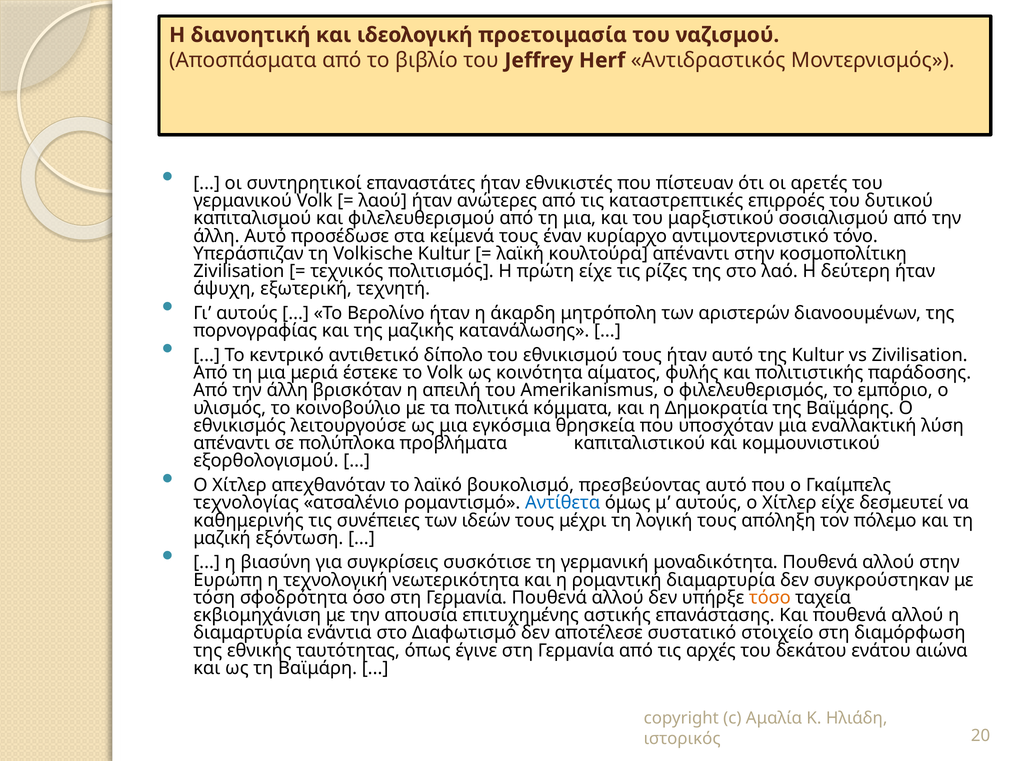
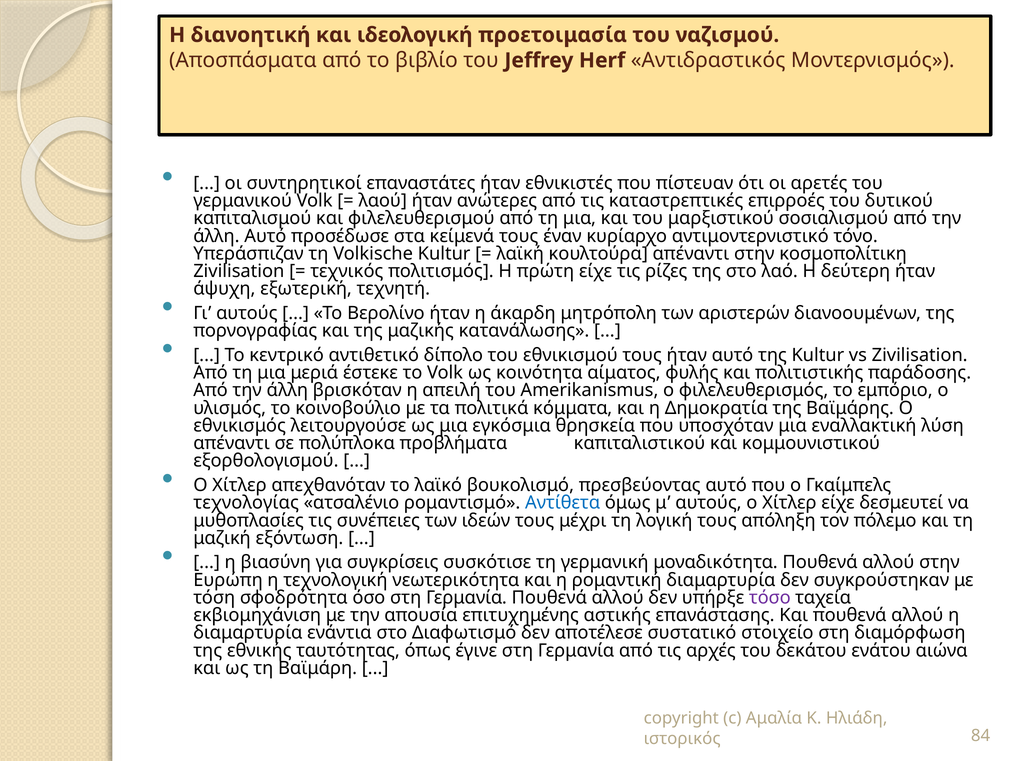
καθημερινής: καθημερινής -> μυθοπλασίες (249, 520)
τόσο colour: orange -> purple (770, 597)
20: 20 -> 84 (981, 735)
